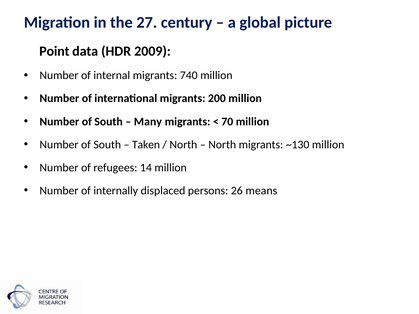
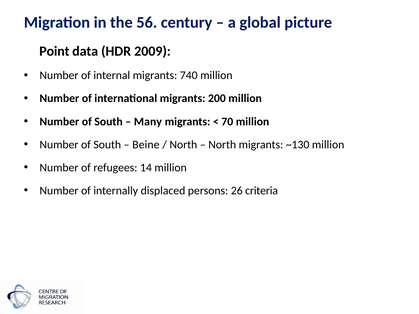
27: 27 -> 56 (147, 22)
Taken: Taken -> Beine (146, 145)
means: means -> criteria (262, 191)
